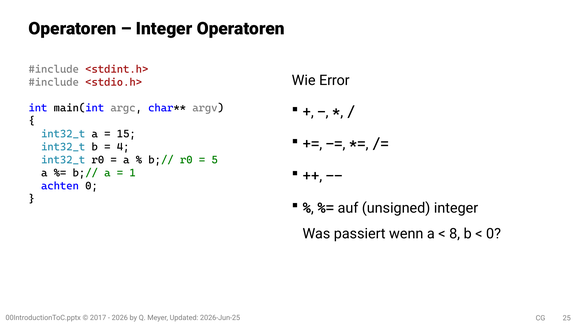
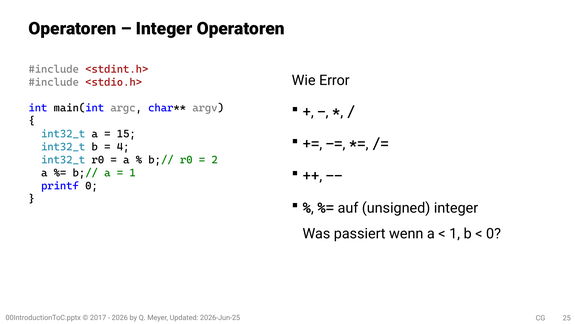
5: 5 -> 2 (215, 160)
achten: achten -> printf (60, 186)
8: 8 -> 1 (455, 233)
